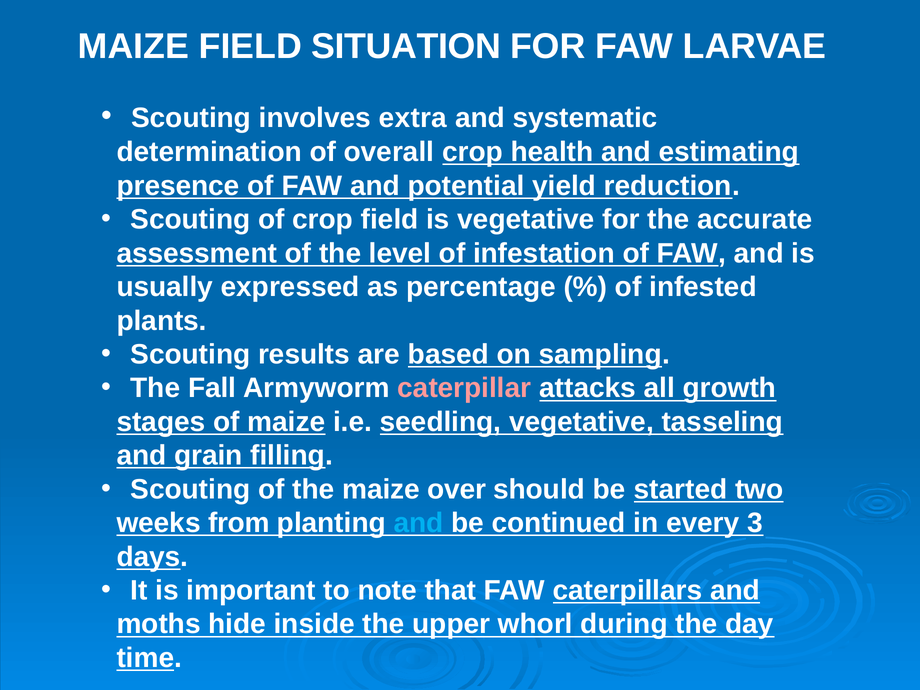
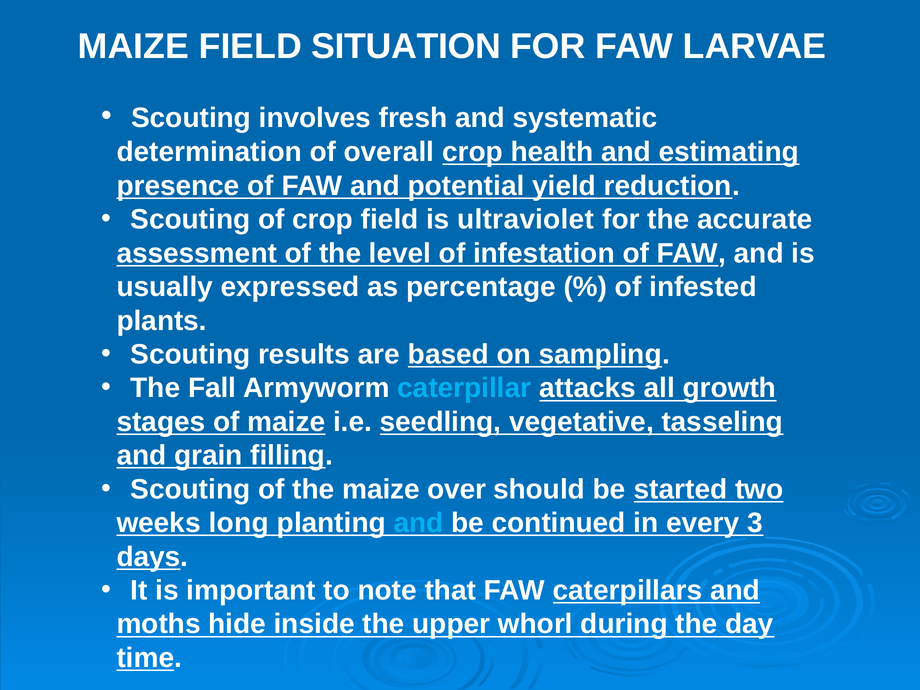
extra: extra -> fresh (413, 118)
is vegetative: vegetative -> ultraviolet (526, 220)
caterpillar colour: pink -> light blue (464, 388)
from: from -> long (239, 523)
